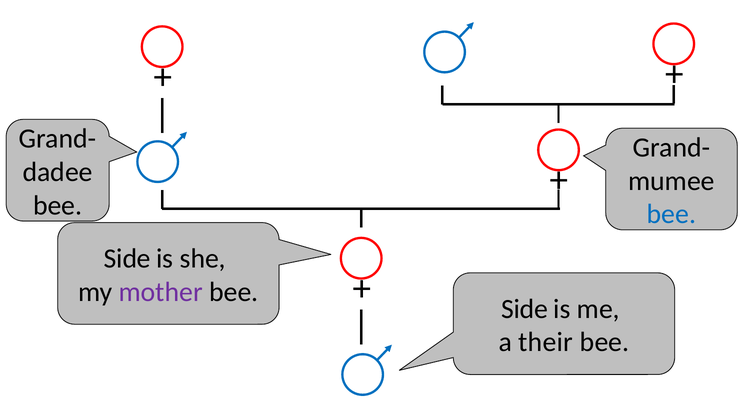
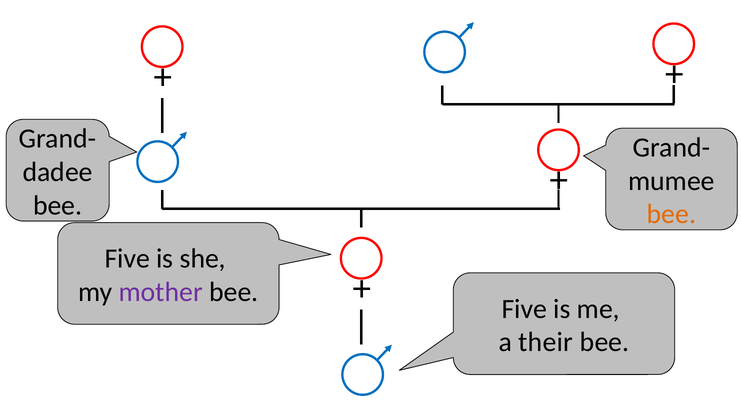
bee colour: blue -> orange (671, 214)
Side: Side -> Five (127, 259)
Side: Side -> Five (524, 309)
